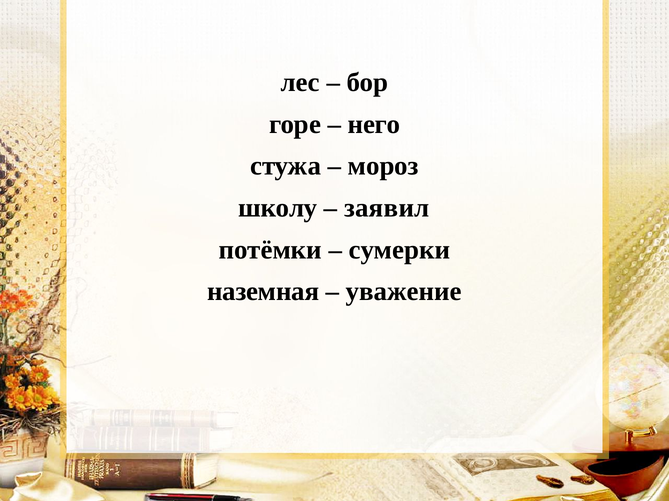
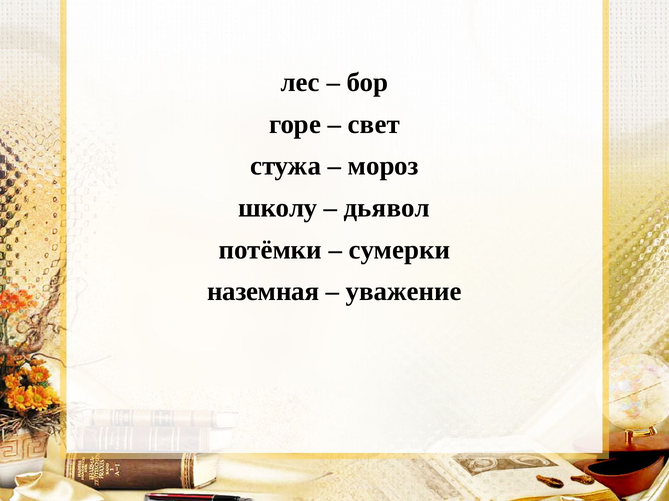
него: него -> свет (374, 125)
заявил: заявил -> дьявол (387, 208)
